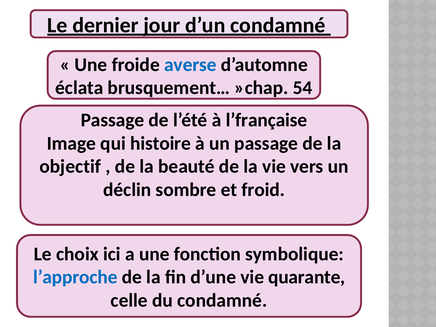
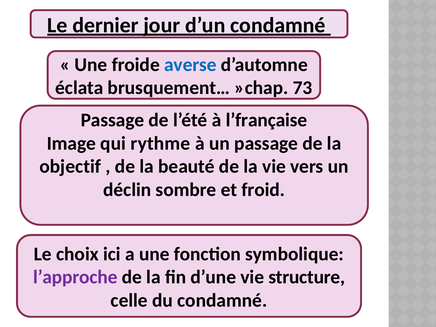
54: 54 -> 73 (303, 88)
histoire: histoire -> rythme (160, 143)
l’approche colour: blue -> purple (75, 277)
quarante: quarante -> structure (307, 277)
